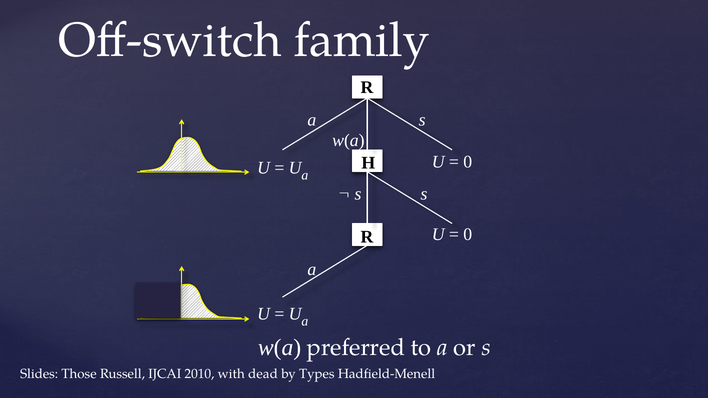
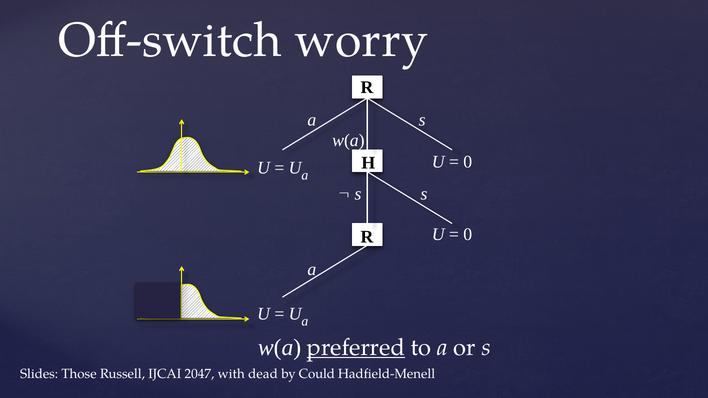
family: family -> worry (361, 41)
preferred underline: none -> present (356, 348)
2010: 2010 -> 2047 (199, 374)
Types: Types -> Could (317, 374)
